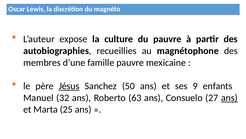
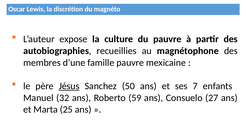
9: 9 -> 7 (195, 86)
63: 63 -> 59 (135, 97)
ans underline: present -> none (229, 97)
